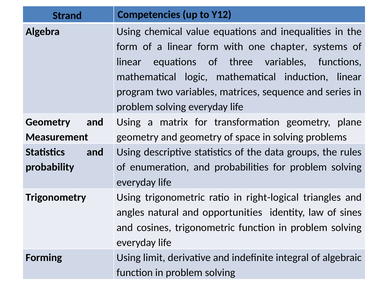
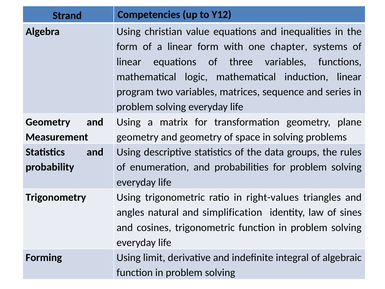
chemical: chemical -> christian (163, 32)
right-logical: right-logical -> right-values (273, 197)
opportunities: opportunities -> simplification (232, 212)
